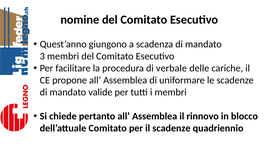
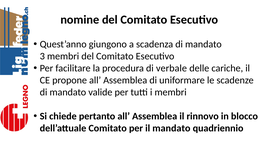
il scadenze: scadenze -> mandato (171, 128)
